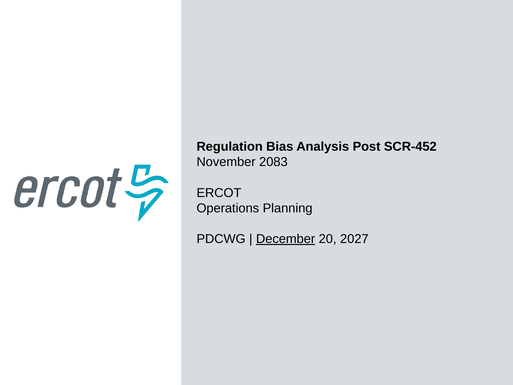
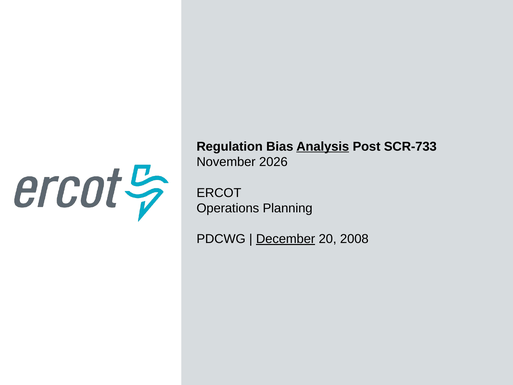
Analysis underline: none -> present (323, 146)
SCR-452: SCR-452 -> SCR-733 (410, 146)
2083: 2083 -> 2026 (273, 162)
2027: 2027 -> 2008 (354, 239)
